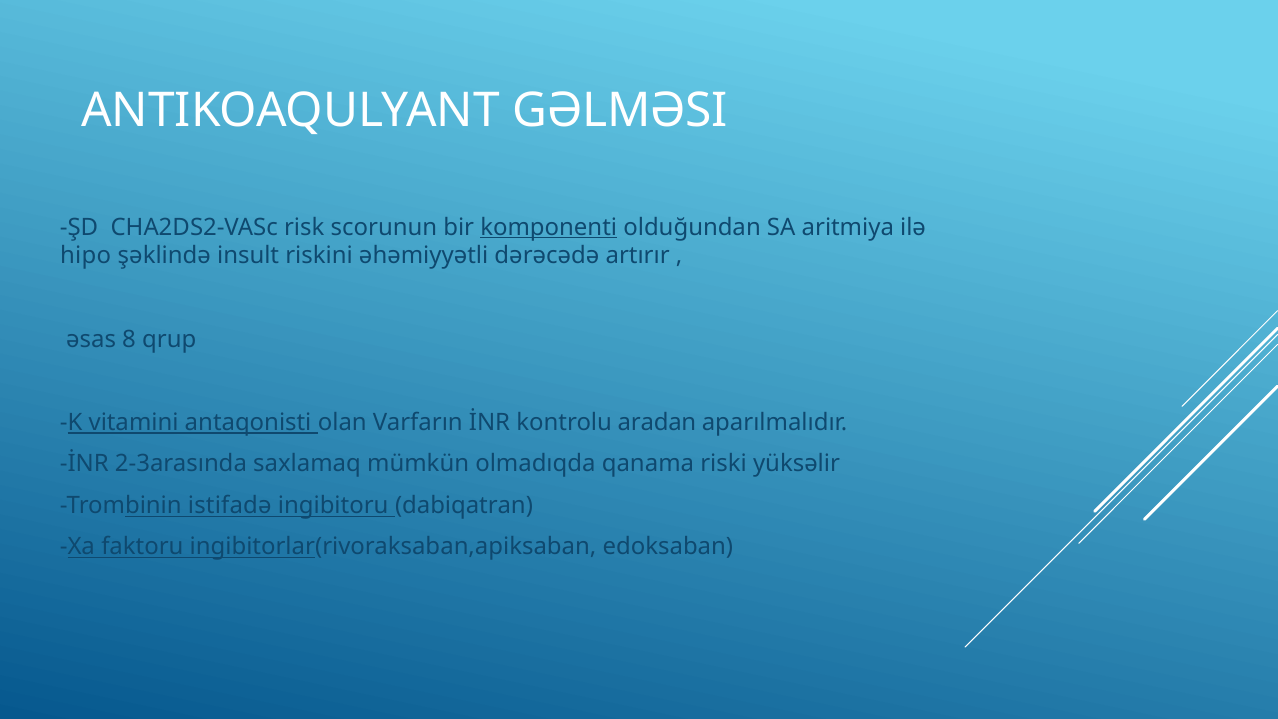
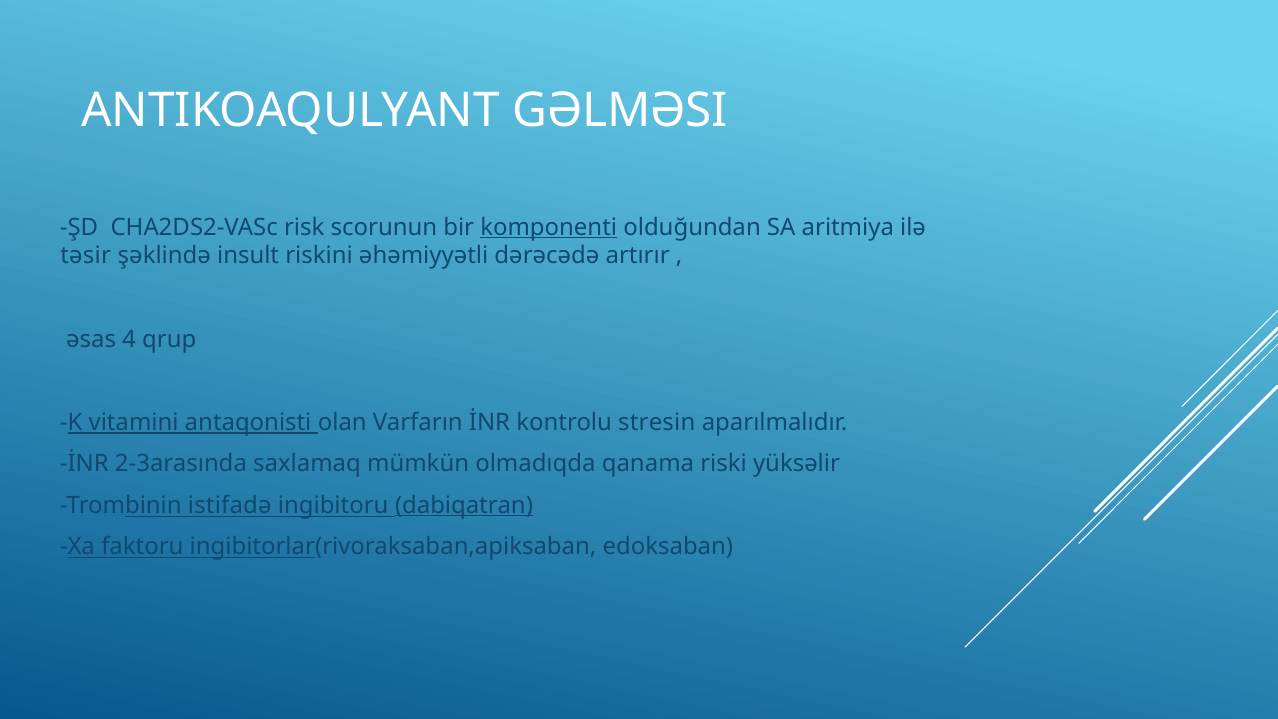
hipo: hipo -> təsir (86, 256)
8: 8 -> 4 (129, 339)
aradan: aradan -> stresin (657, 422)
dabiqatran underline: none -> present (464, 505)
